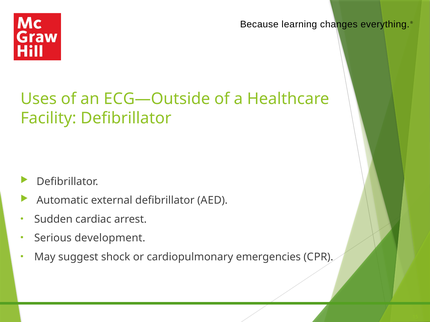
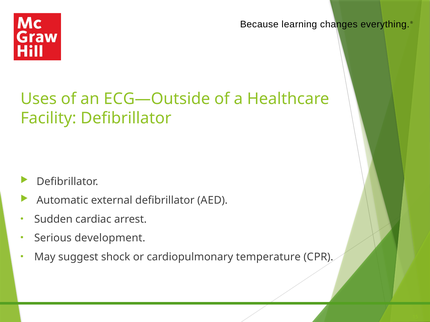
emergencies: emergencies -> temperature (268, 257)
